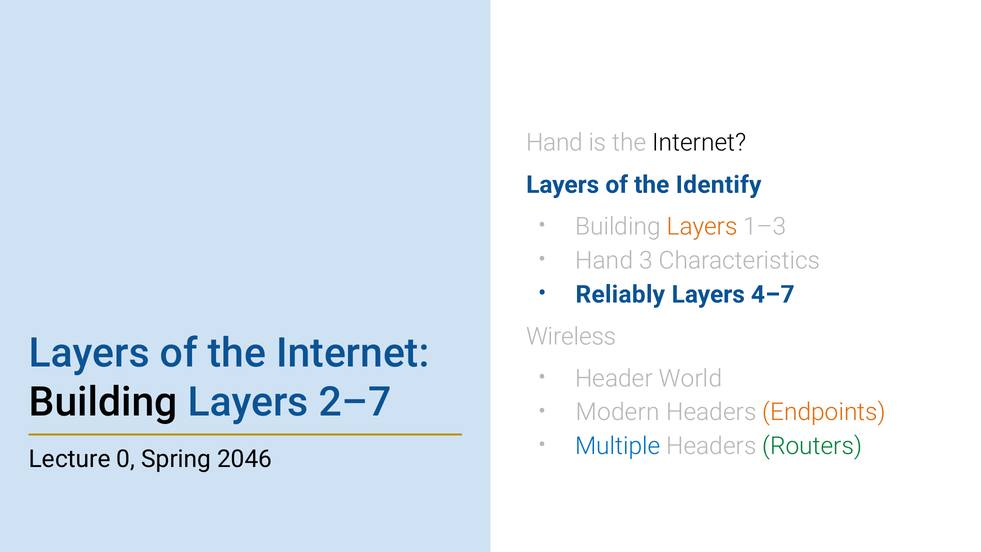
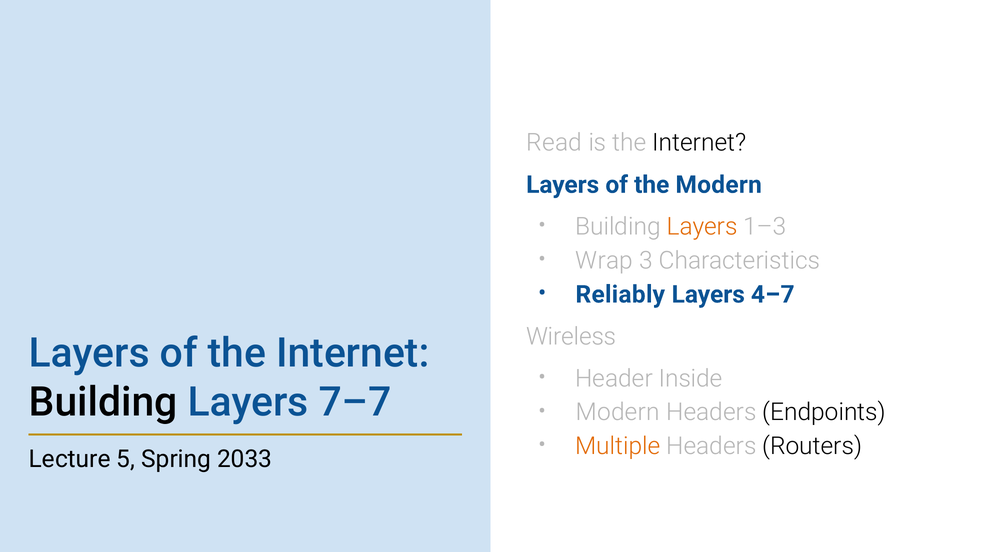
Hand: Hand -> Read (554, 143)
the Identify: Identify -> Modern (719, 185)
Hand: Hand -> Wrap (604, 261)
World: World -> Inside (691, 378)
2–7: 2–7 -> 7–7 (355, 402)
Endpoints colour: orange -> black (824, 412)
Multiple colour: blue -> orange (618, 446)
Routers colour: green -> black (812, 446)
0: 0 -> 5 (126, 459)
2046: 2046 -> 2033 (245, 459)
